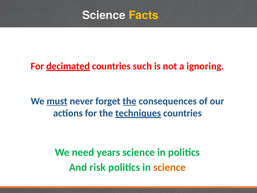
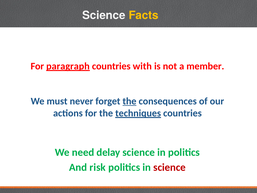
decimated: decimated -> paragraph (68, 66)
such: such -> with (142, 66)
ignoring: ignoring -> member (205, 66)
must underline: present -> none (57, 101)
years: years -> delay (108, 152)
science colour: orange -> red (170, 167)
